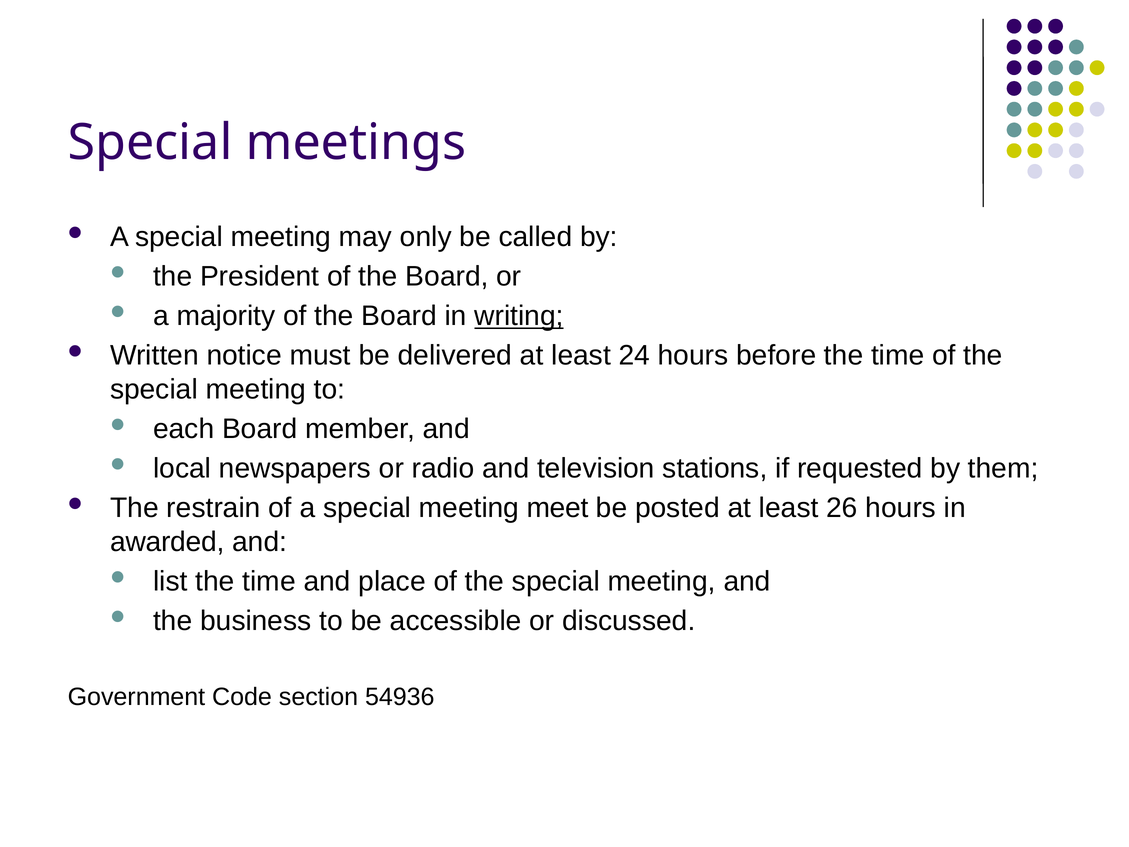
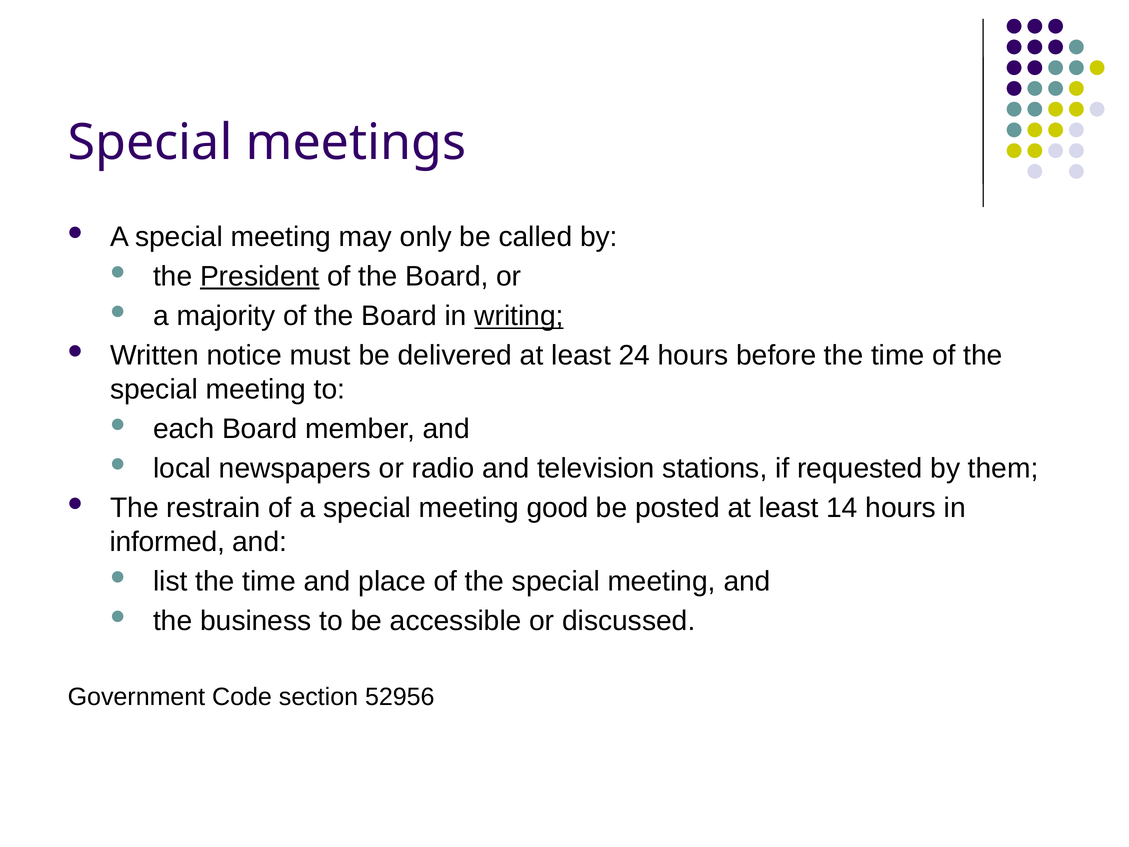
President underline: none -> present (260, 276)
meet: meet -> good (558, 508)
26: 26 -> 14 (842, 508)
awarded: awarded -> informed (167, 542)
54936: 54936 -> 52956 (400, 697)
